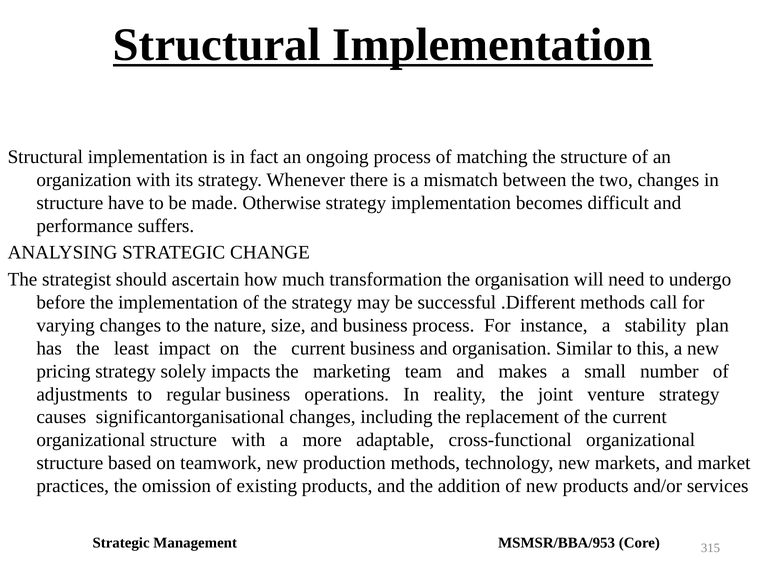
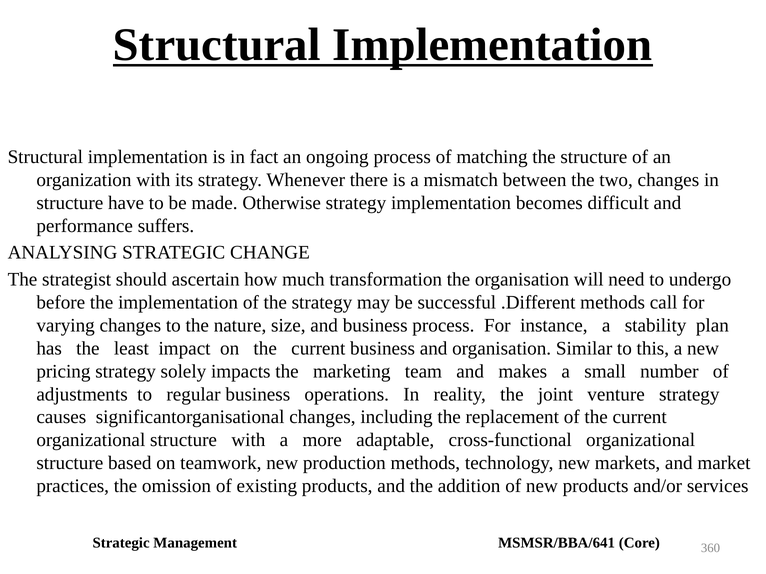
MSMSR/BBA/953: MSMSR/BBA/953 -> MSMSR/BBA/641 (557, 543)
315: 315 -> 360 (710, 549)
